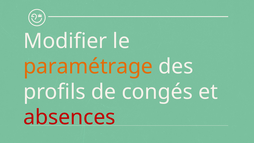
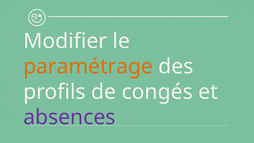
absences colour: red -> purple (69, 117)
